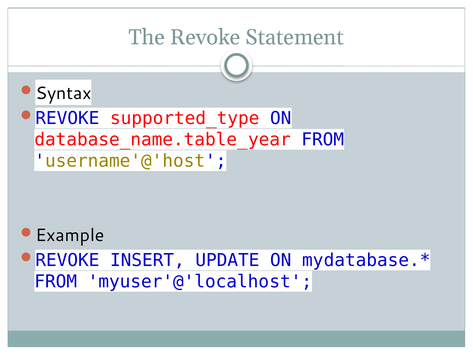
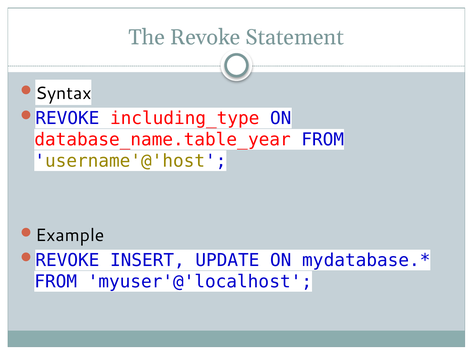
supported_type: supported_type -> including_type (185, 118)
